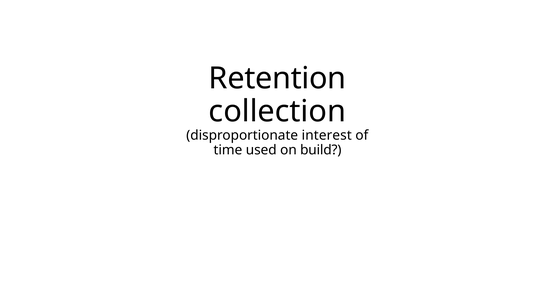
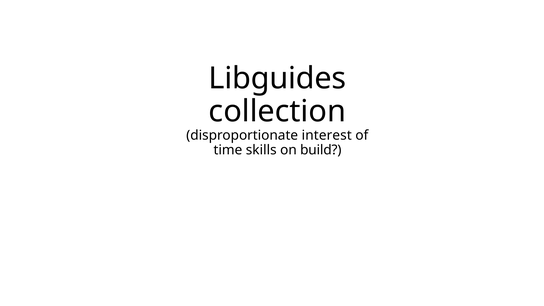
Retention: Retention -> Libguides (277, 78)
used: used -> skills (261, 150)
